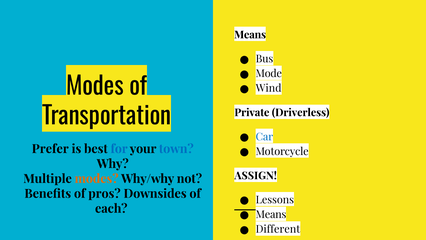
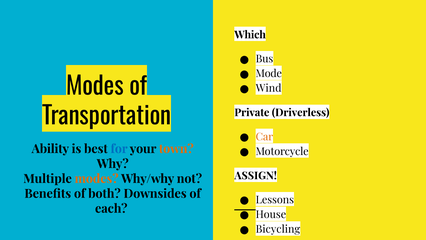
Means: Means -> Which (250, 35)
Car colour: blue -> orange (264, 137)
Prefer: Prefer -> Ability (50, 149)
town colour: blue -> orange (176, 149)
pros: pros -> both (104, 193)
Means: Means -> House (271, 214)
Different: Different -> Bicycling (278, 229)
